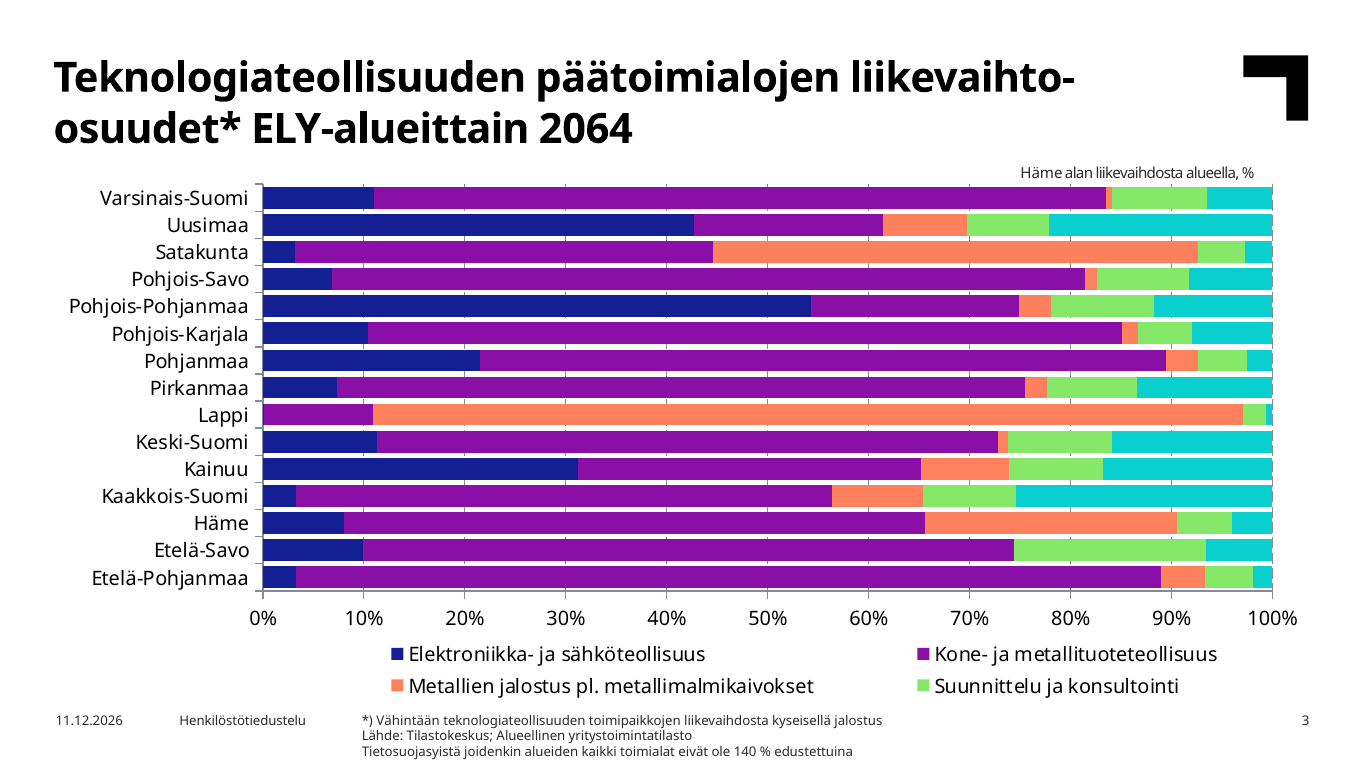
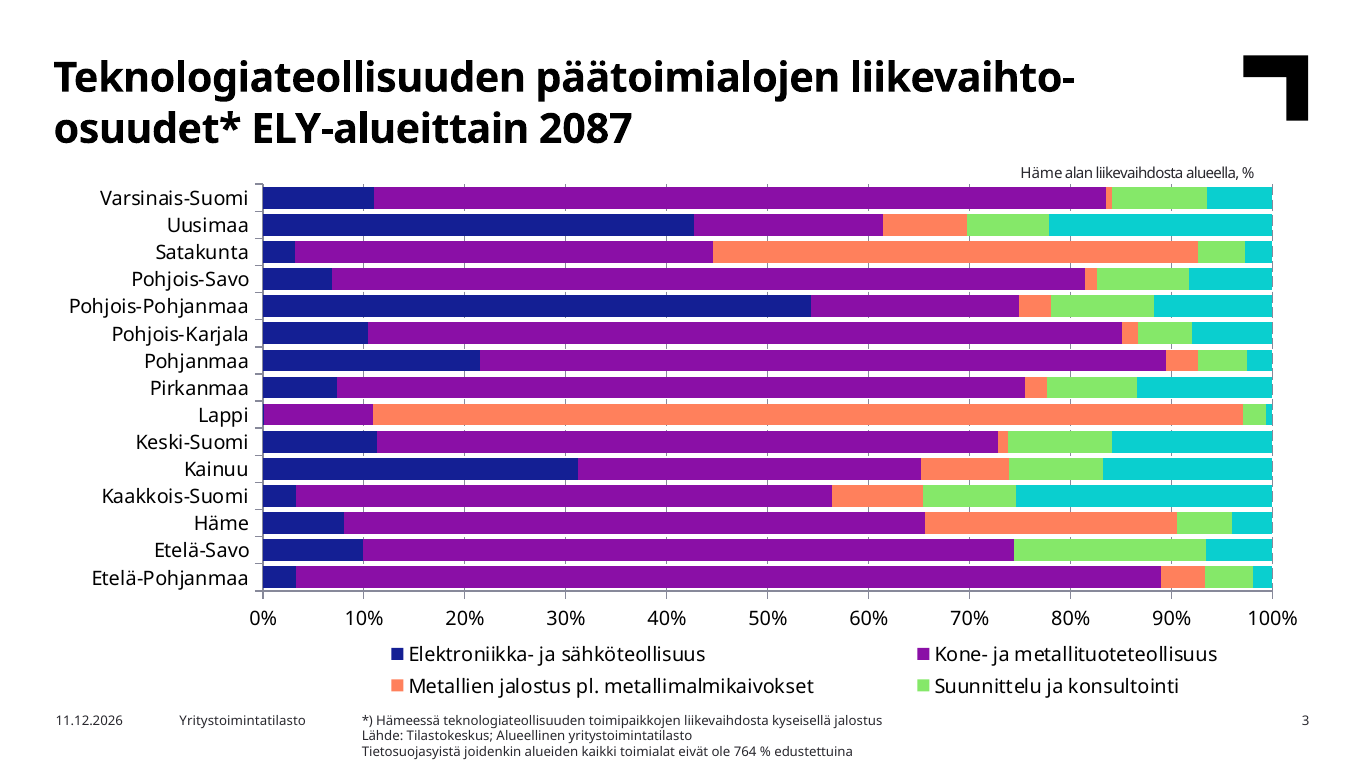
2064: 2064 -> 2087 (586, 129)
Henkilöstötiedustelu: Henkilöstötiedustelu -> Yritystoimintatilasto (243, 721)
Vähintään: Vähintään -> Hämeessä (408, 721)
140: 140 -> 764 (745, 753)
